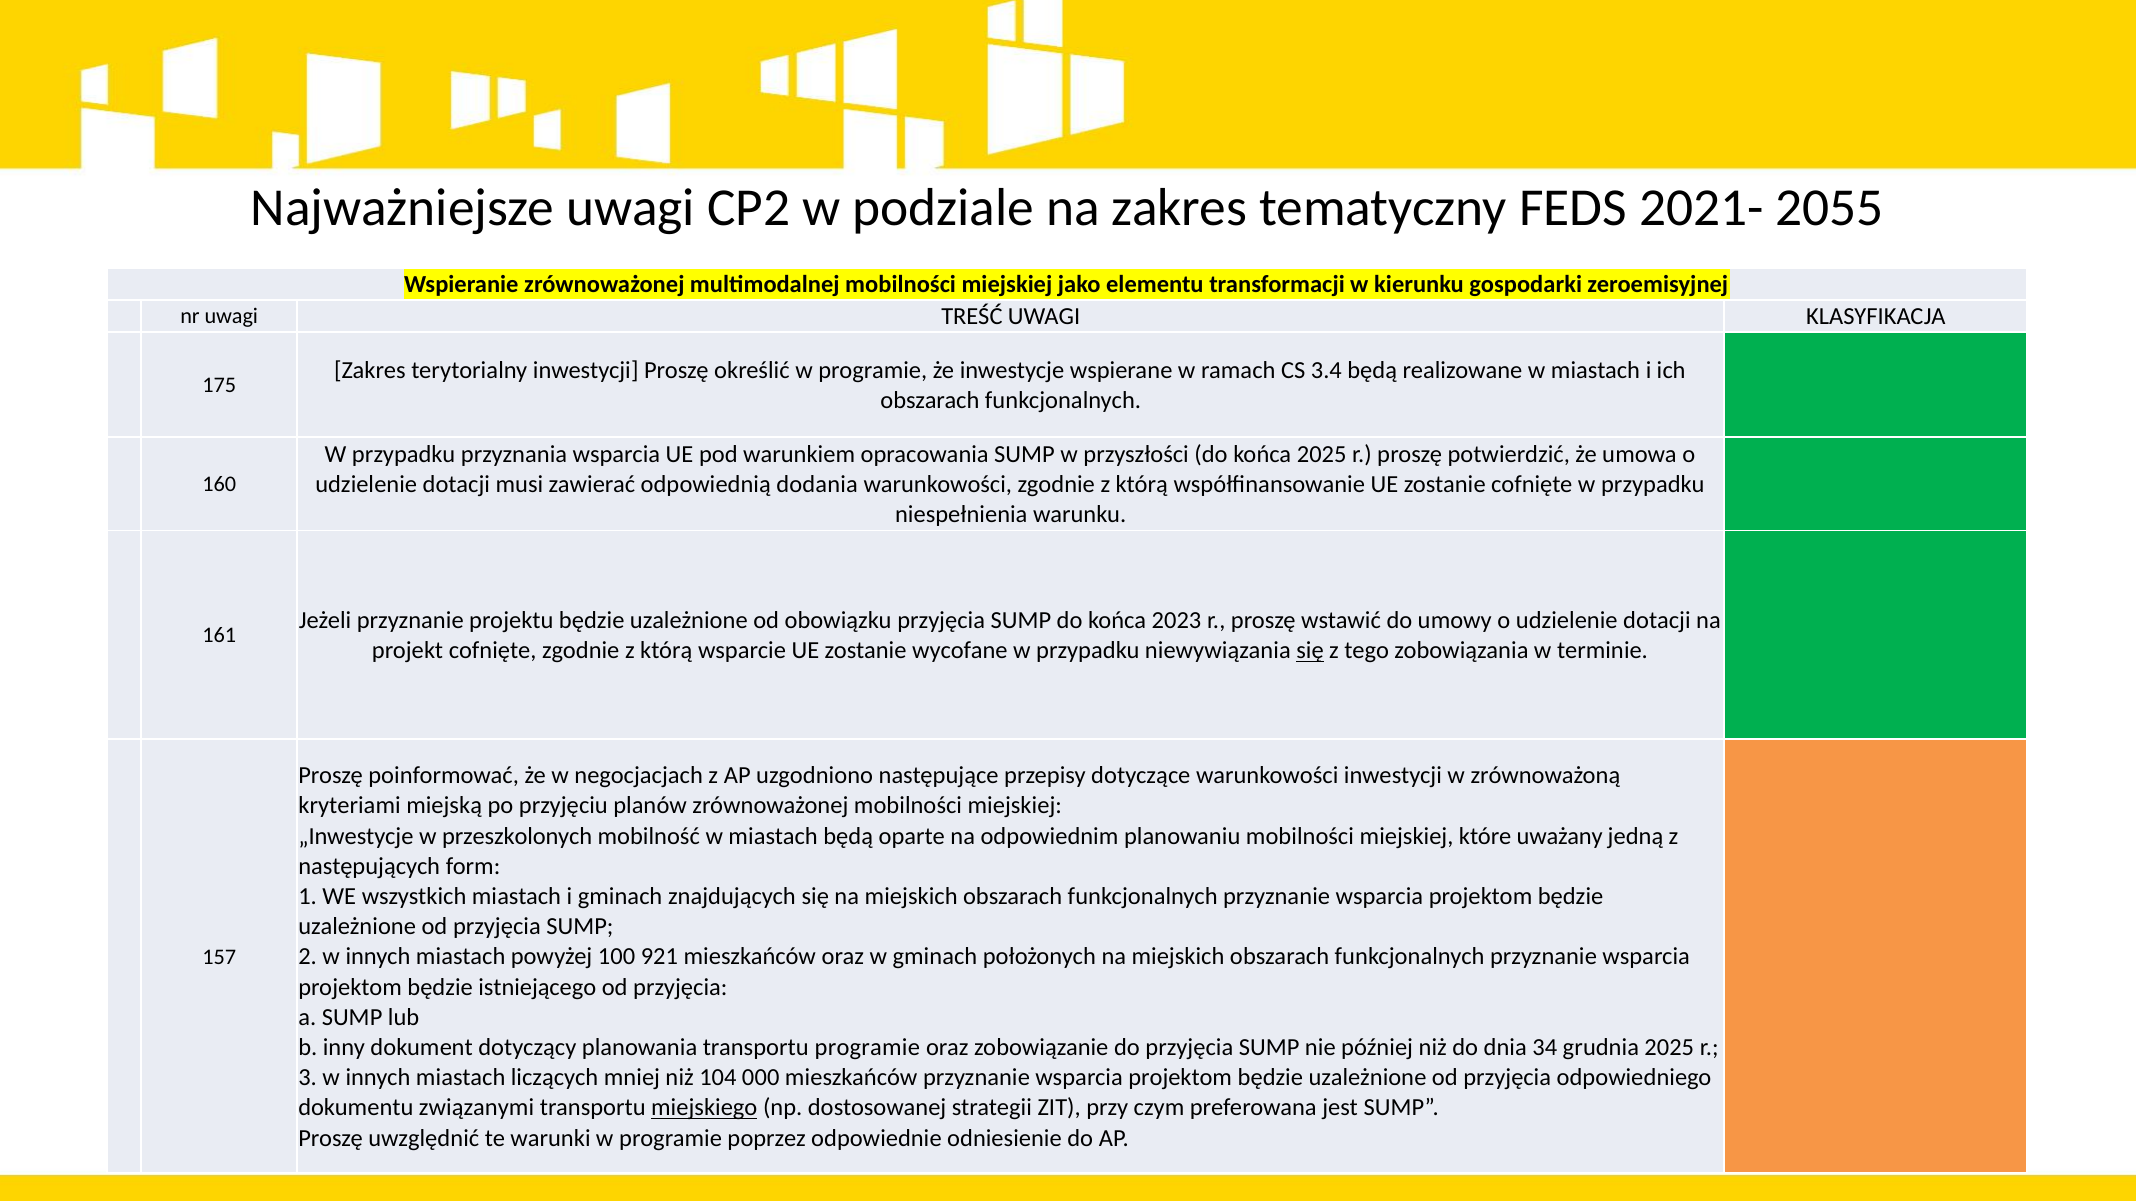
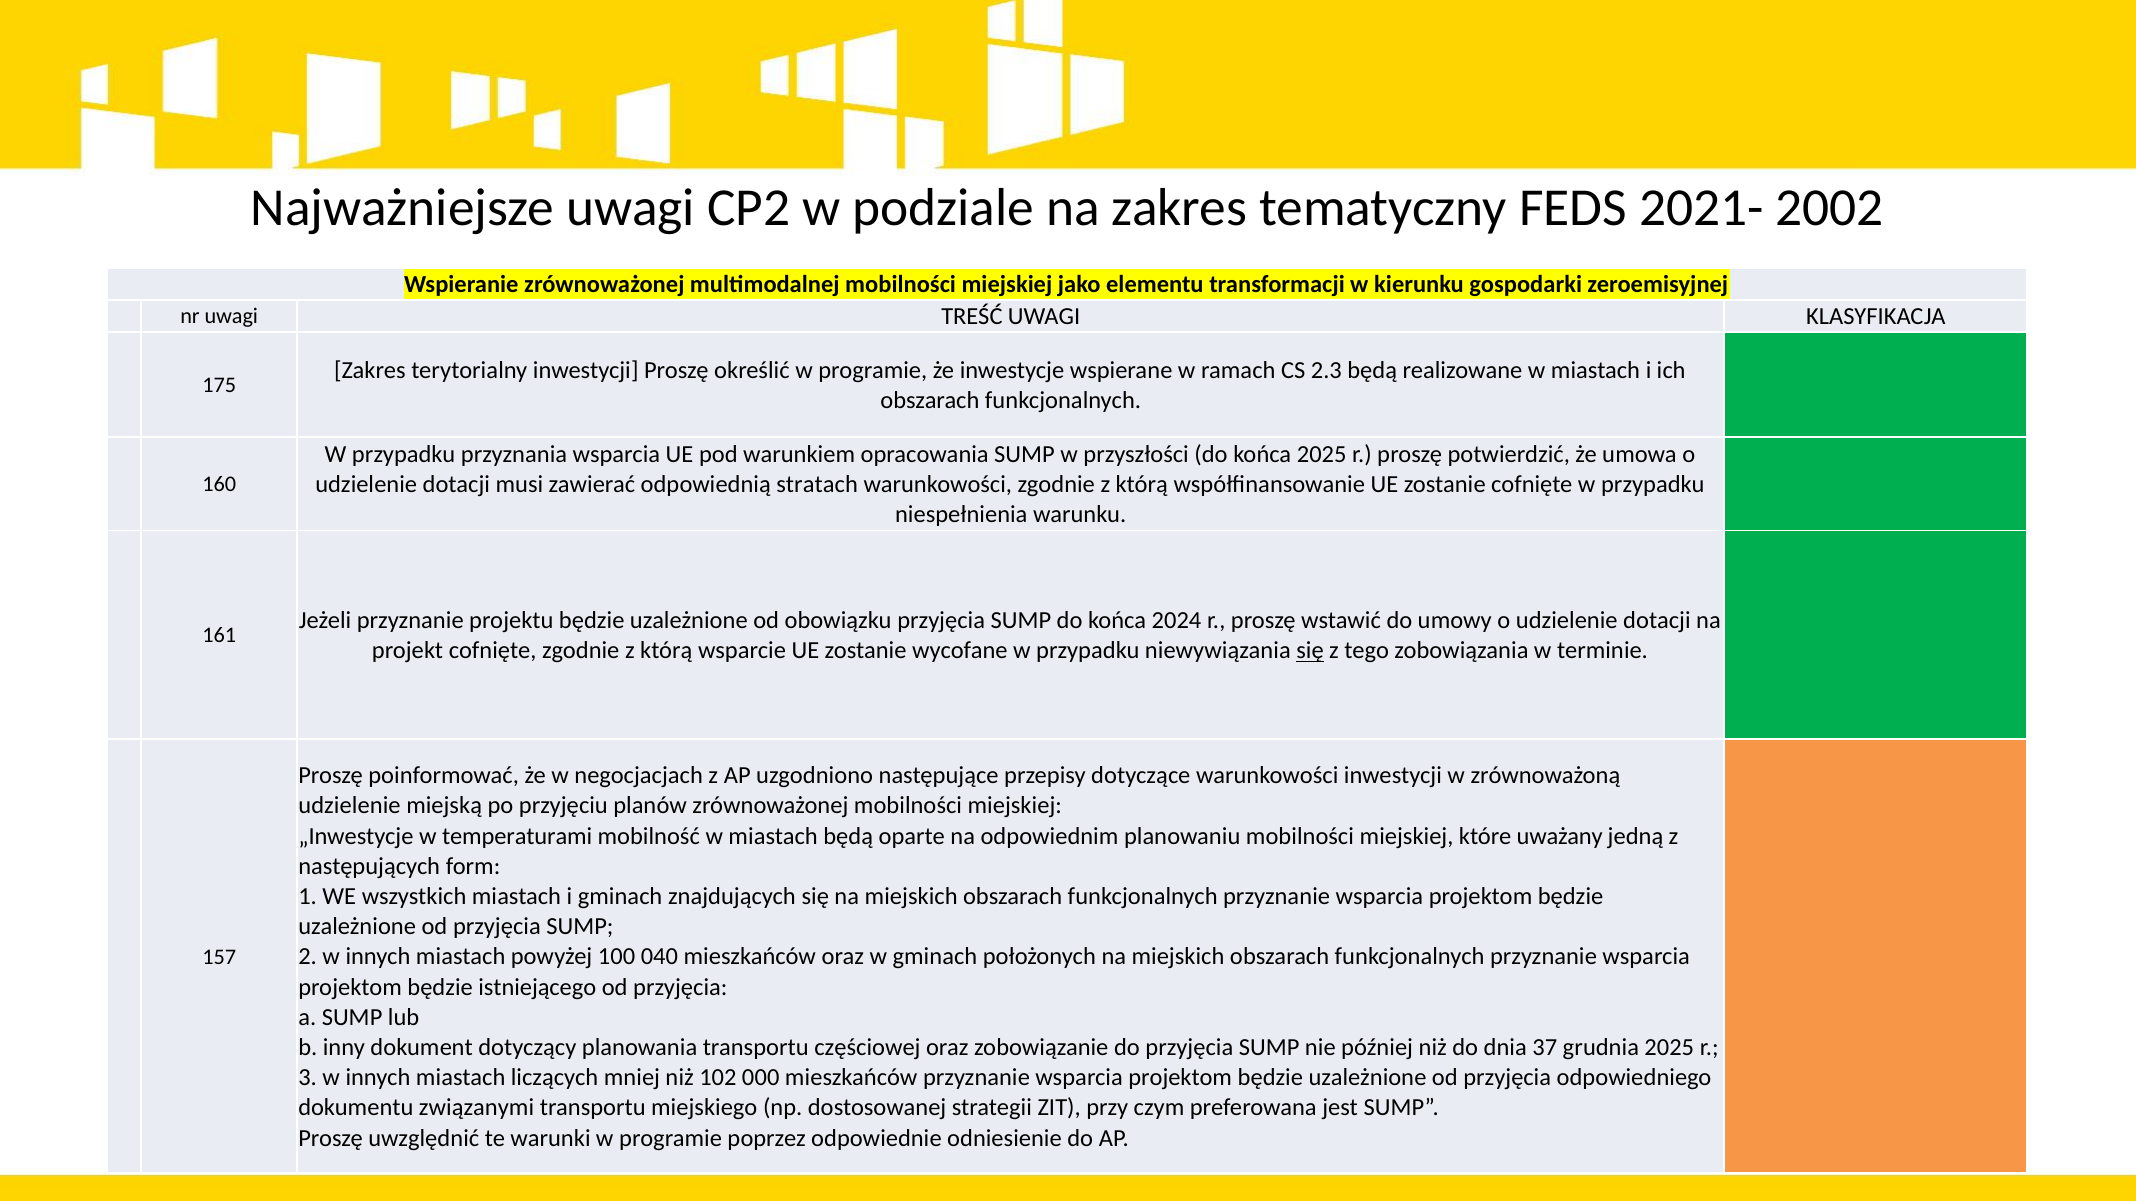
2055: 2055 -> 2002 (1830, 208)
3.4: 3.4 -> 2.3 (1326, 370)
dodania: dodania -> stratach (817, 485)
2023: 2023 -> 2024 (1176, 621)
kryteriami: kryteriami -> udzielenie (349, 806)
przeszkolonych: przeszkolonych -> temperaturami (517, 836)
921: 921 -> 040 (659, 957)
transportu programie: programie -> częściowej (867, 1048)
34: 34 -> 37 (1545, 1048)
104: 104 -> 102 (718, 1078)
miejskiego underline: present -> none (704, 1108)
